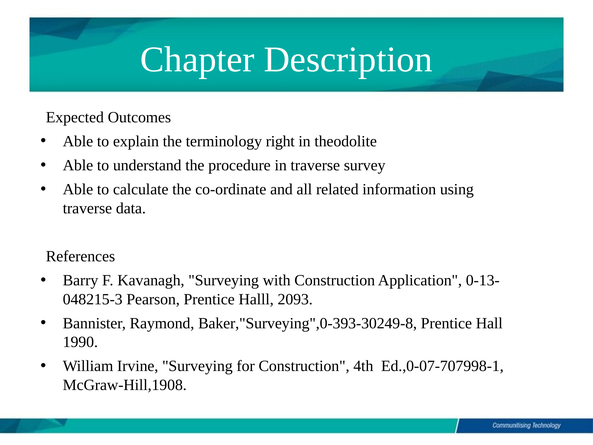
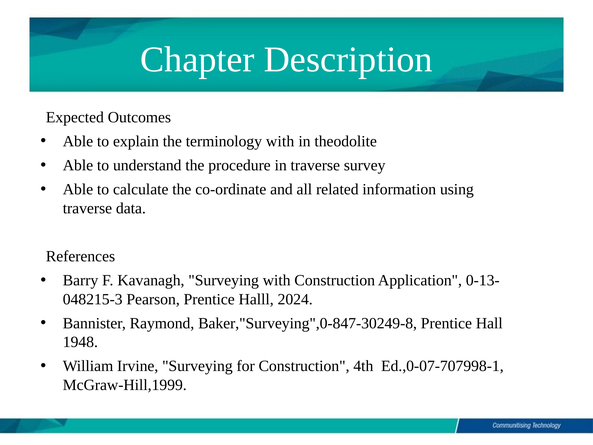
terminology right: right -> with (280, 141)
2093: 2093 -> 2024 (295, 299)
Baker,"Surveying",0-393-30249-8: Baker,"Surveying",0-393-30249-8 -> Baker,"Surveying",0-847-30249-8 (308, 323)
1990: 1990 -> 1948 (80, 342)
McGraw-Hill,1908: McGraw-Hill,1908 -> McGraw-Hill,1999 (125, 385)
